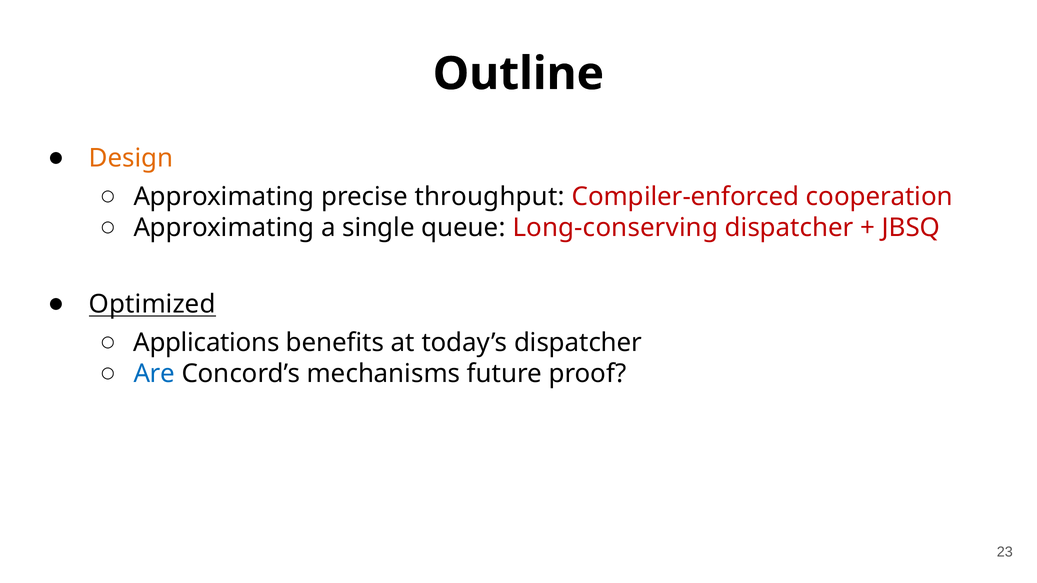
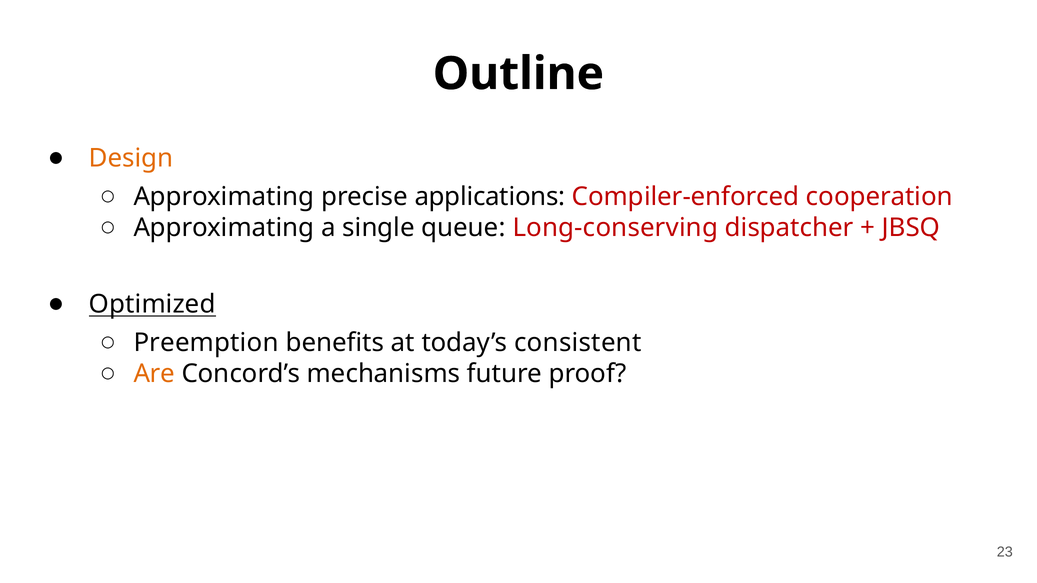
throughput: throughput -> applications (490, 197)
Applications: Applications -> Preemption (206, 343)
today’s dispatcher: dispatcher -> consistent (578, 343)
Are colour: blue -> orange (154, 374)
